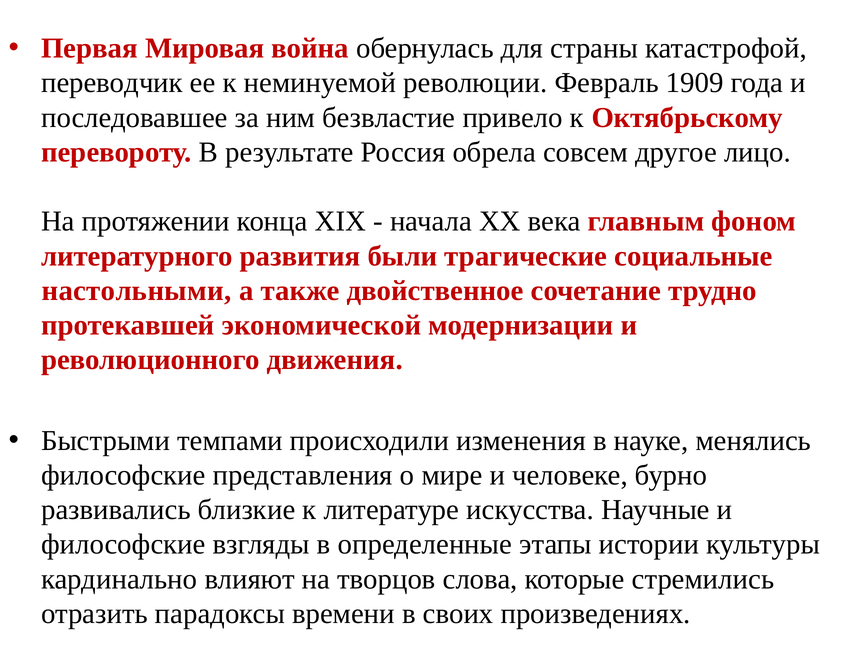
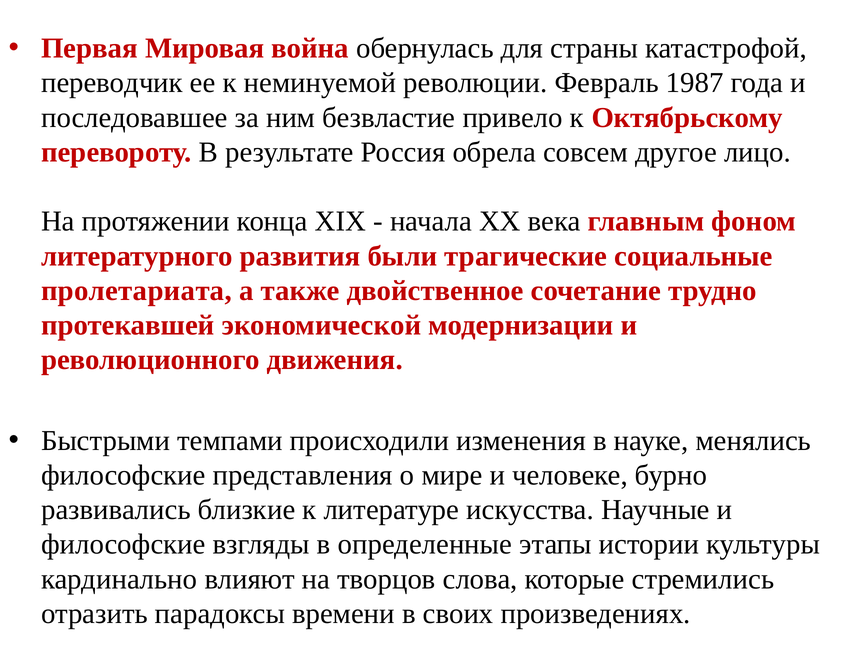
1909: 1909 -> 1987 (695, 83)
настольными: настольными -> пролетариата (136, 291)
